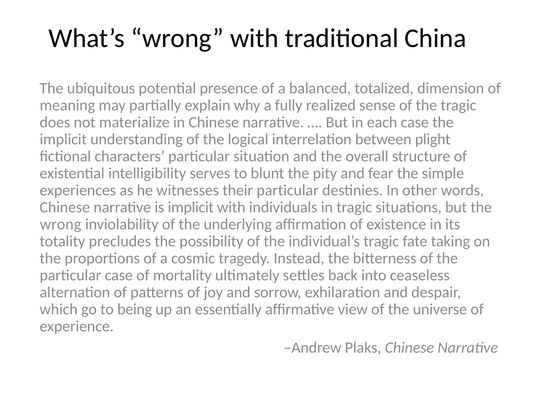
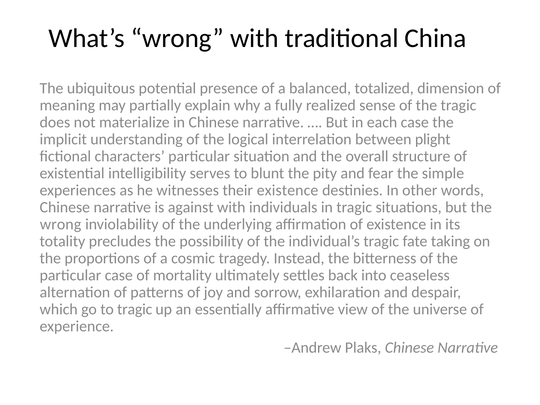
their particular: particular -> existence (288, 190)
is implicit: implicit -> against (191, 207)
to being: being -> tragic (135, 309)
